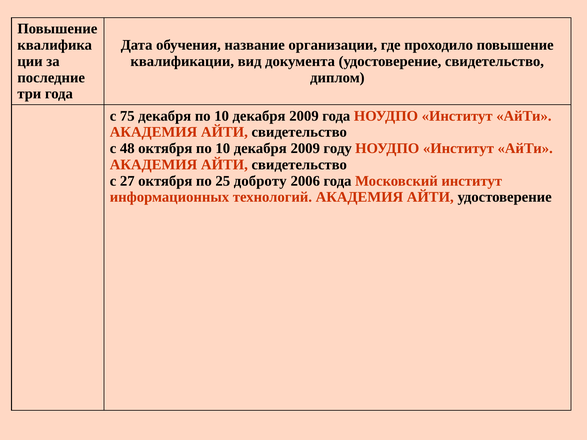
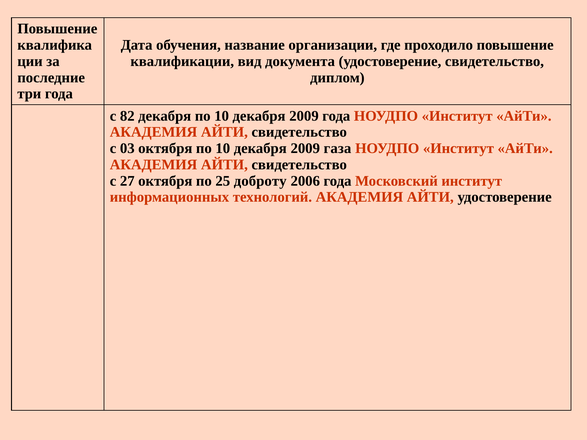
75: 75 -> 82 (127, 116)
48: 48 -> 03 (127, 148)
году: году -> газа (337, 148)
